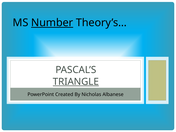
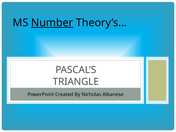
TRIANGLE underline: present -> none (76, 82)
